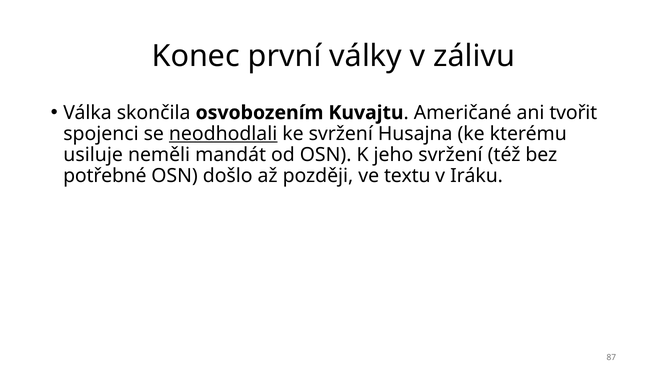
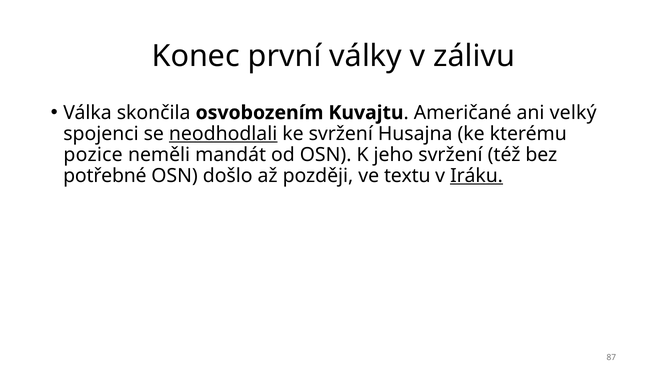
tvořit: tvořit -> velký (573, 113)
usiluje: usiluje -> pozice (93, 155)
Iráku underline: none -> present (477, 176)
